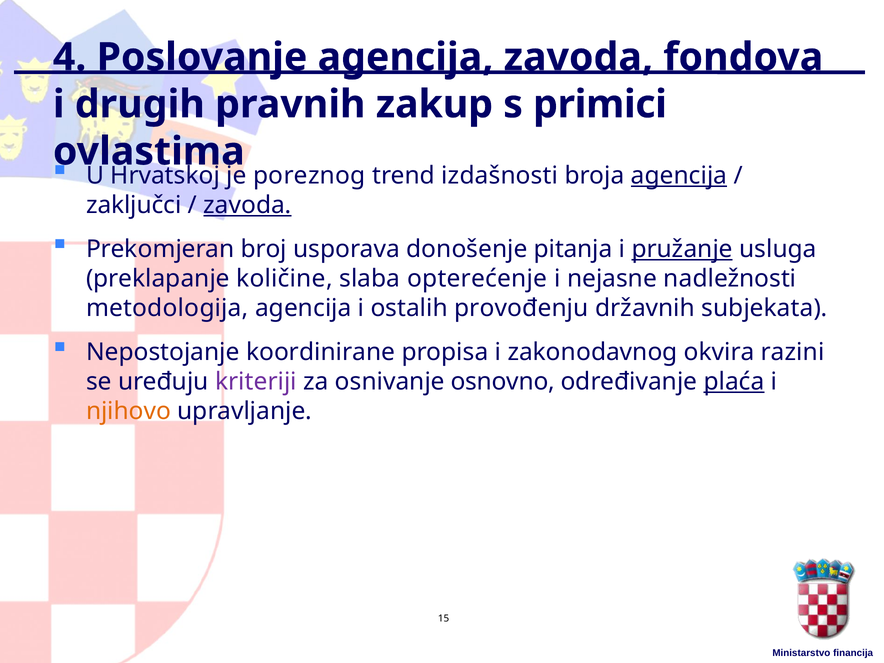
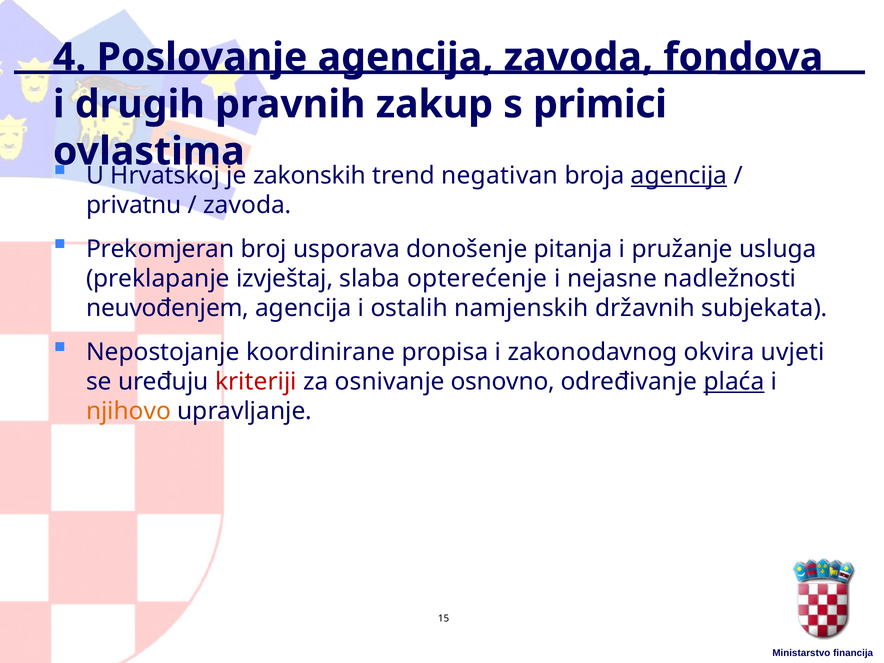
poreznog: poreznog -> zakonskih (310, 176)
izdašnosti: izdašnosti -> negativan (500, 176)
zaključci: zaključci -> privatnu (134, 205)
zavoda underline: present -> none (247, 205)
pružanje underline: present -> none (682, 249)
količine: količine -> izvještaj (285, 279)
metodologija: metodologija -> neuvođenjem (168, 308)
provođenju: provođenju -> namjenskih (521, 308)
razini: razini -> uvjeti (793, 352)
kriteriji colour: purple -> red (256, 382)
